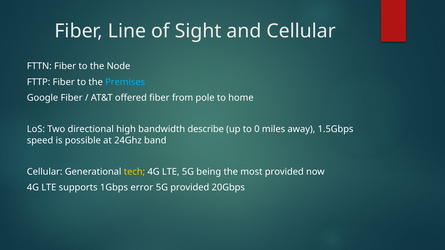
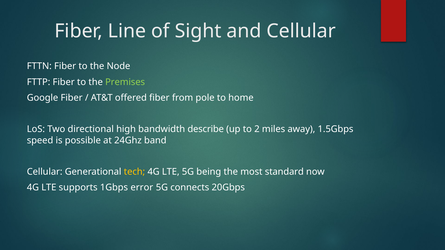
Premises colour: light blue -> light green (125, 82)
0: 0 -> 2 (257, 129)
most provided: provided -> standard (284, 172)
5G provided: provided -> connects (190, 188)
